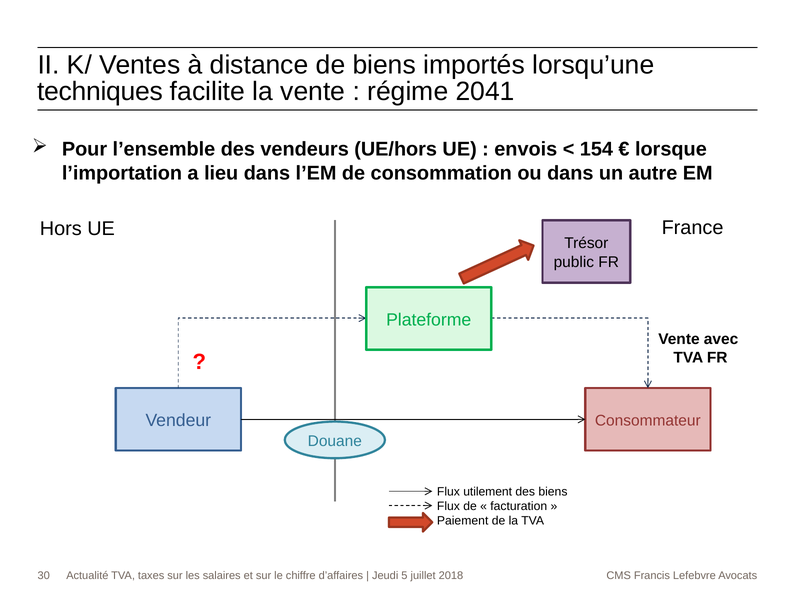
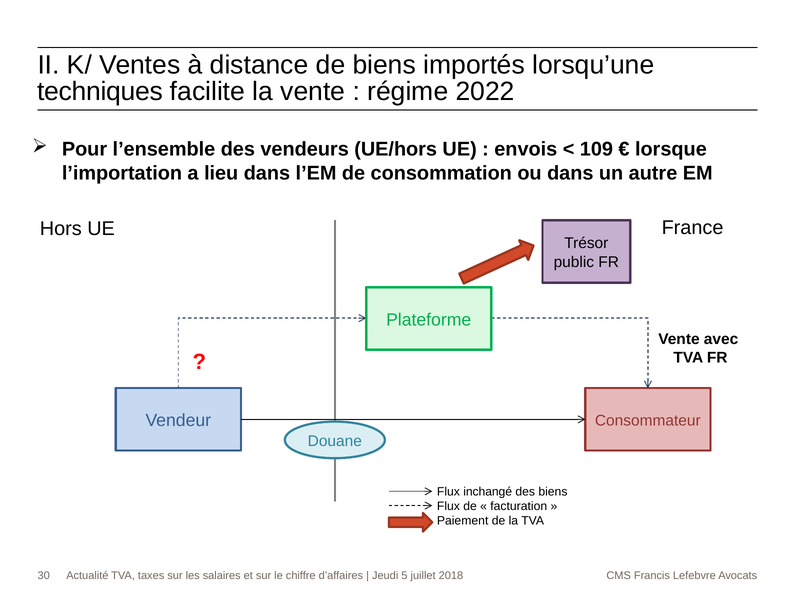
2041: 2041 -> 2022 (485, 91)
154: 154 -> 109 (596, 149)
utilement: utilement -> inchangé (488, 492)
